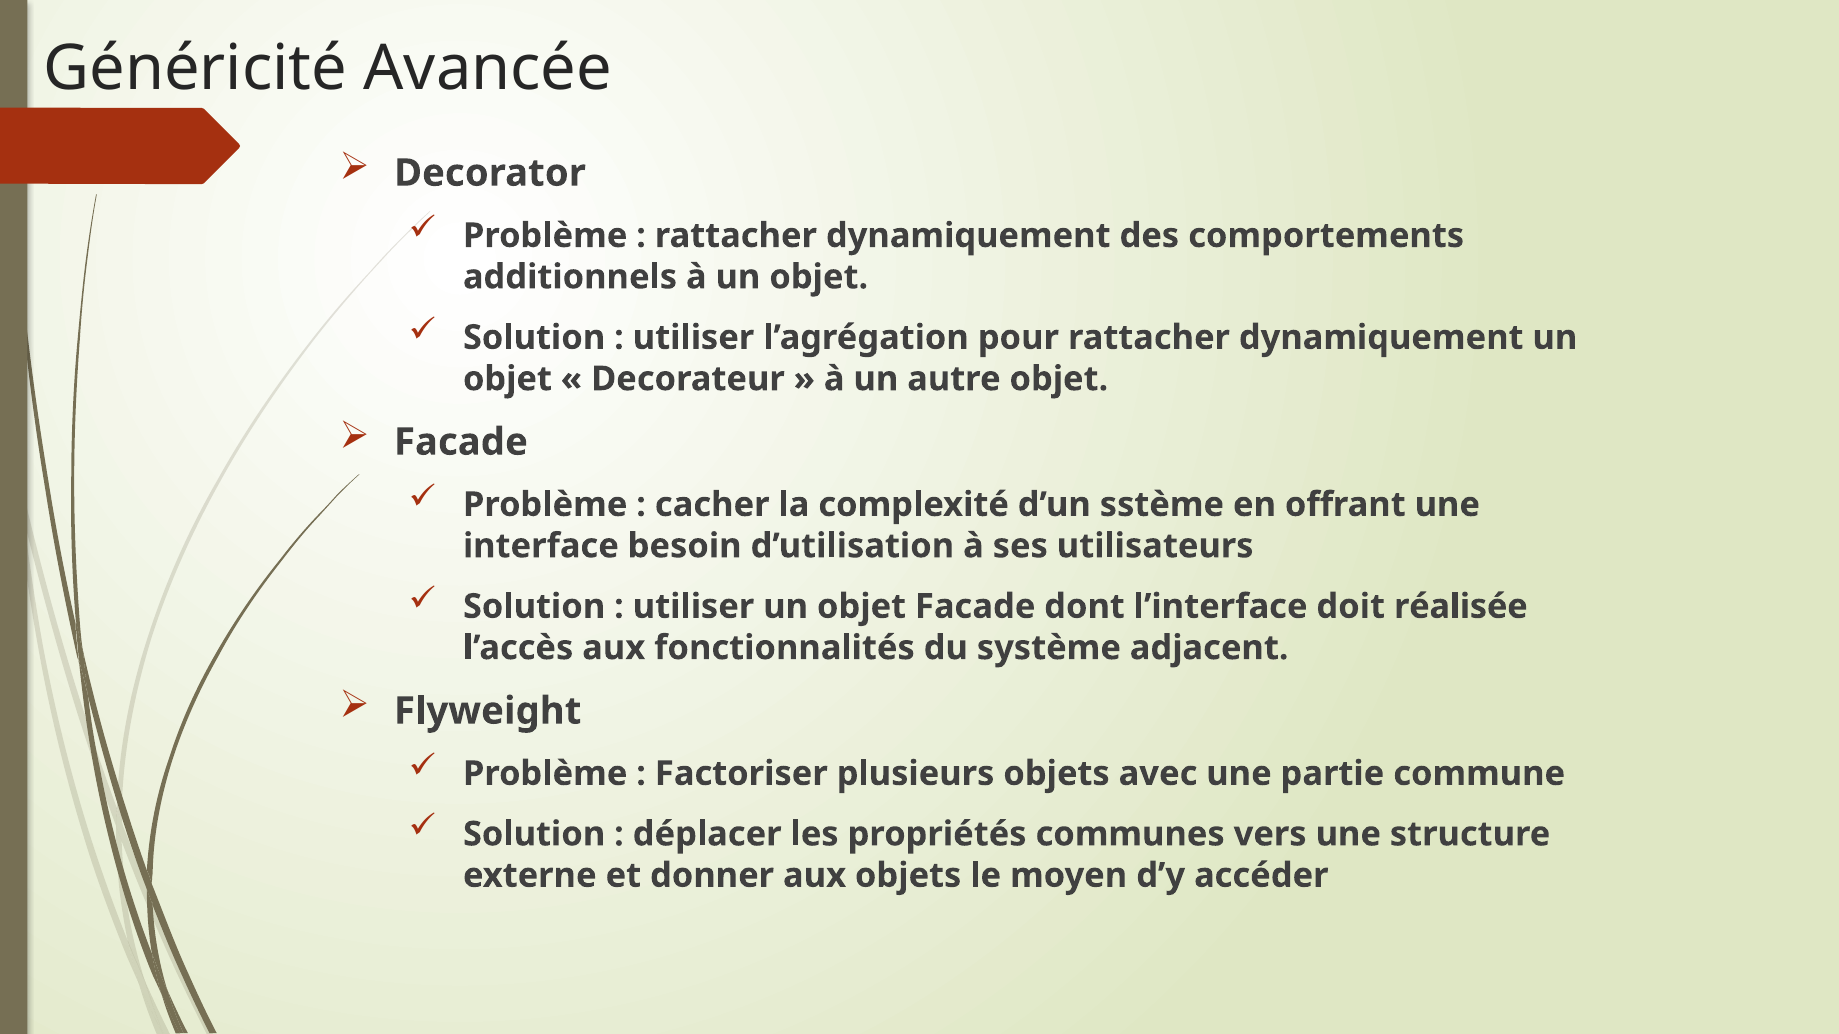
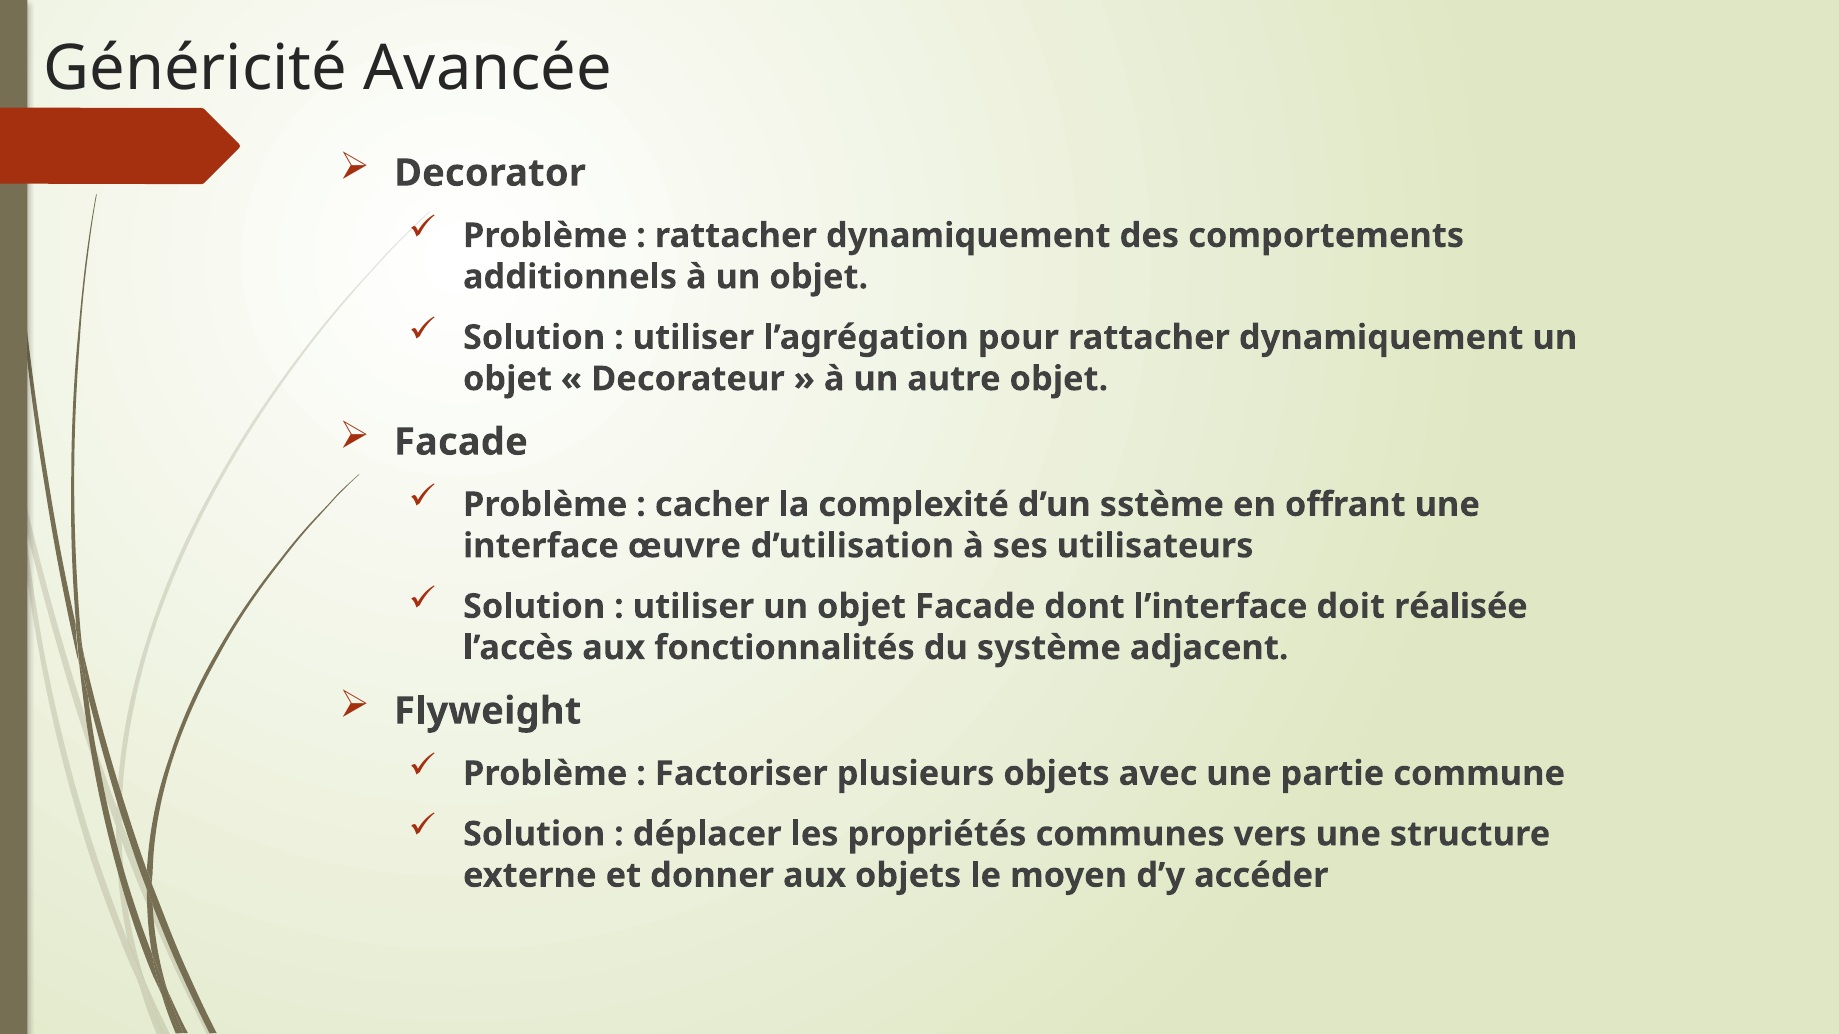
besoin: besoin -> œuvre (684, 546)
